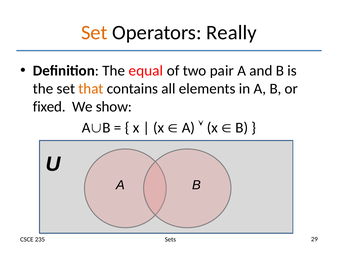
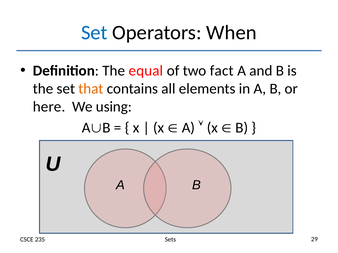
Set colour: orange -> blue (94, 33)
Really: Really -> When (231, 33)
pair: pair -> fact (222, 71)
fixed: fixed -> here (49, 107)
show: show -> using (114, 107)
